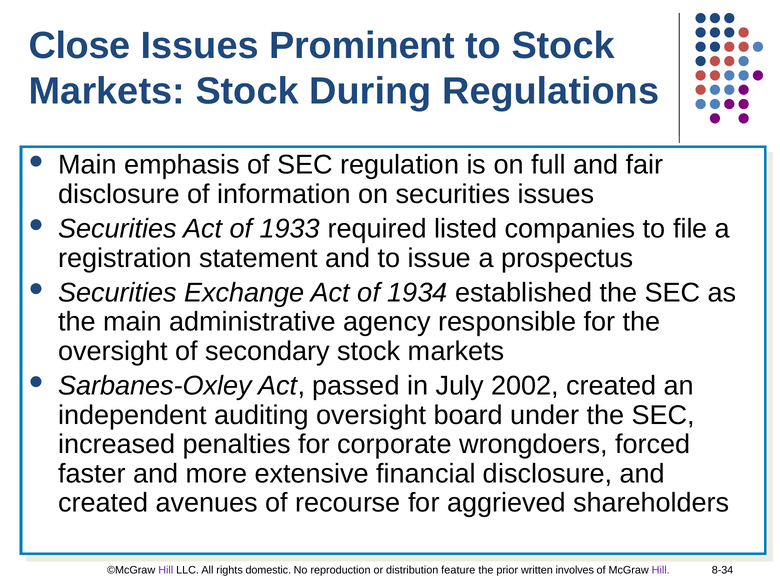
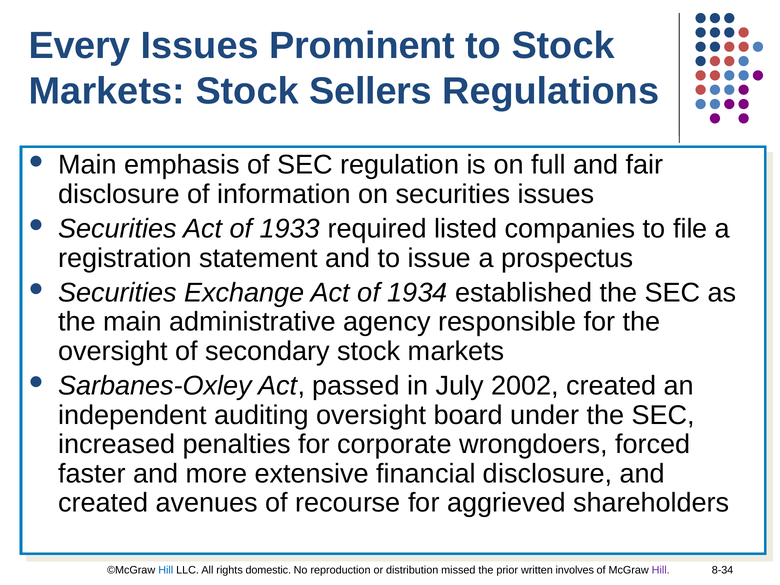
Close: Close -> Every (80, 46)
During: During -> Sellers (371, 91)
Hill colour: purple -> blue (166, 570)
feature: feature -> missed (458, 570)
